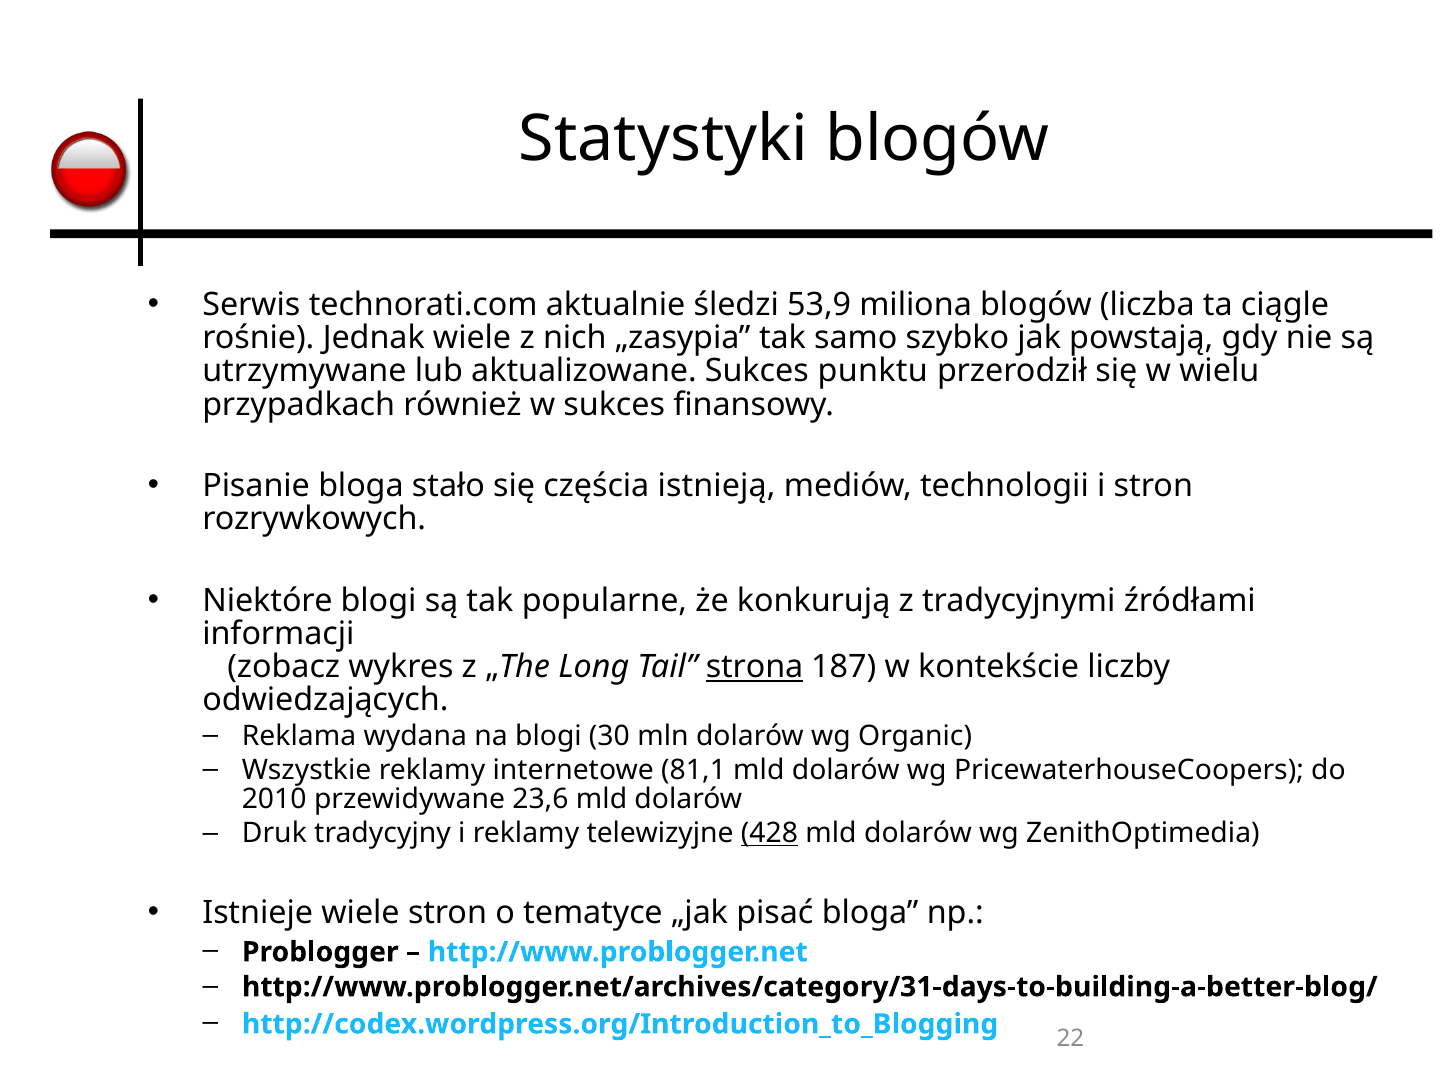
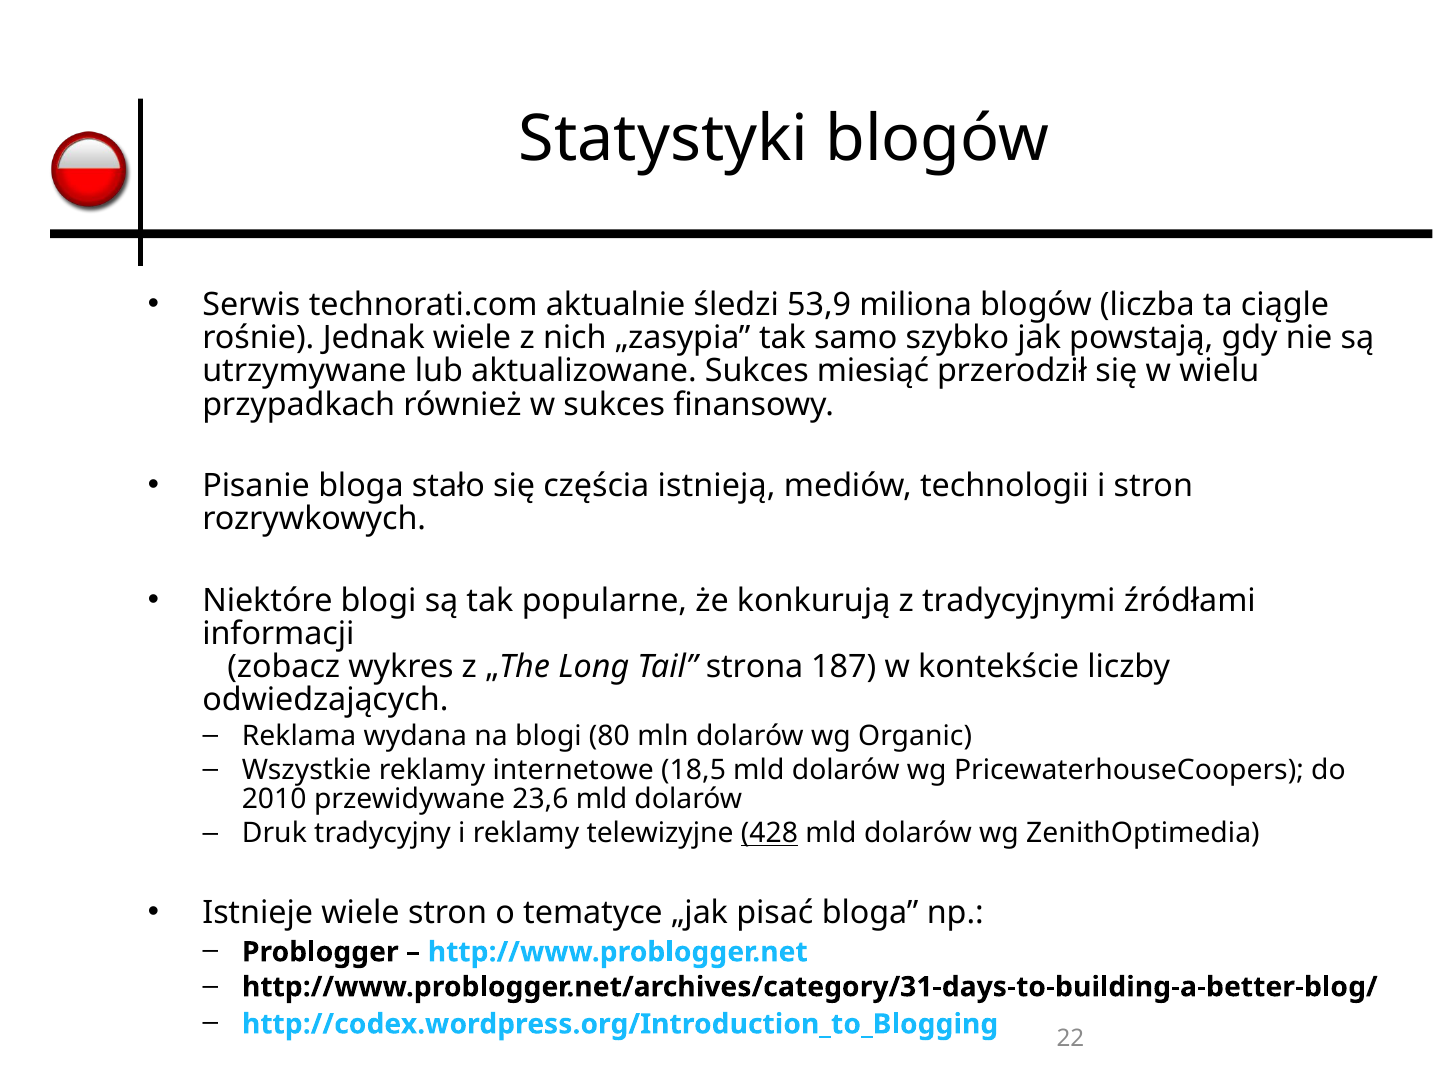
punktu: punktu -> miesiąć (873, 371)
strona underline: present -> none (755, 667)
30: 30 -> 80 (609, 737)
81,1: 81,1 -> 18,5 (694, 771)
